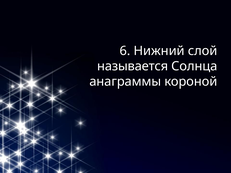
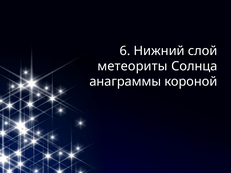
называется: называется -> метеориты (132, 66)
